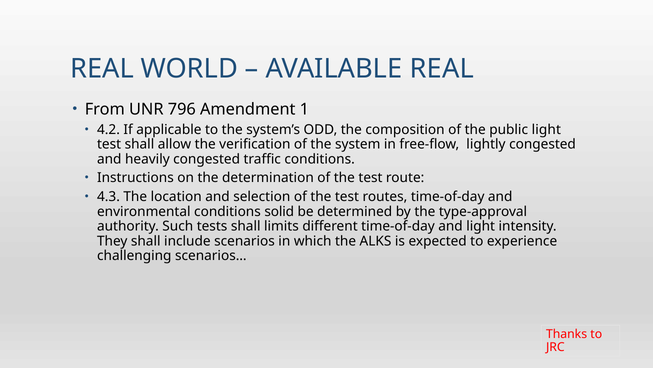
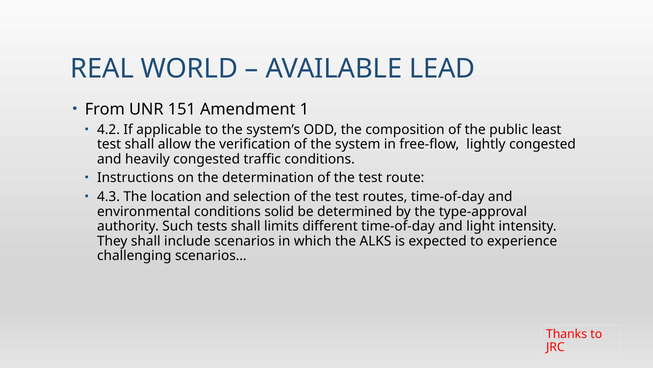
AVAILABLE REAL: REAL -> LEAD (442, 68)
796: 796 -> 151 (182, 109)
public light: light -> least (546, 129)
